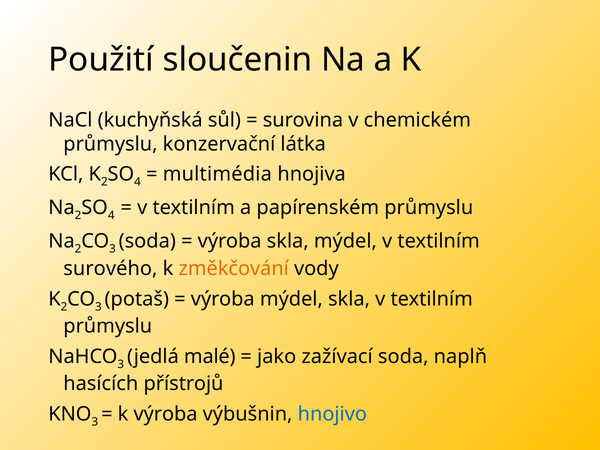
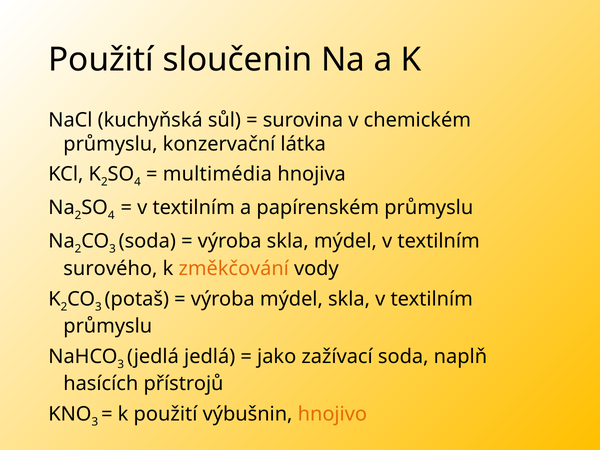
jedlá malé: malé -> jedlá (210, 356)
k výroba: výroba -> použití (166, 414)
hnojivo colour: blue -> orange (332, 414)
